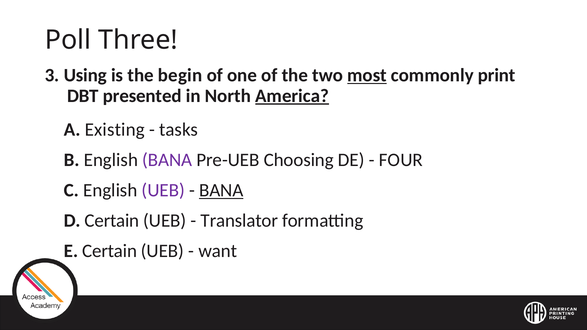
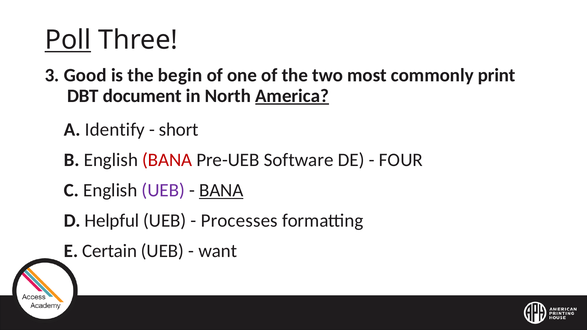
Poll underline: none -> present (68, 40)
Using: Using -> Good (85, 75)
most underline: present -> none (367, 75)
presented: presented -> document (142, 96)
Existing: Existing -> Identify (115, 130)
tasks: tasks -> short (179, 130)
BANA colour: purple -> red (167, 160)
Choosing: Choosing -> Software (299, 160)
D Certain: Certain -> Helpful (112, 221)
Translator: Translator -> Processes (239, 221)
